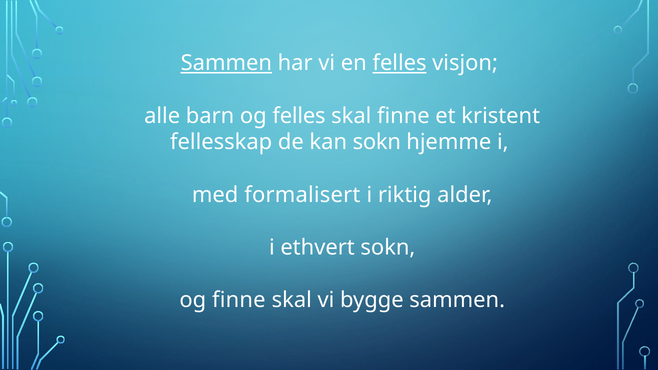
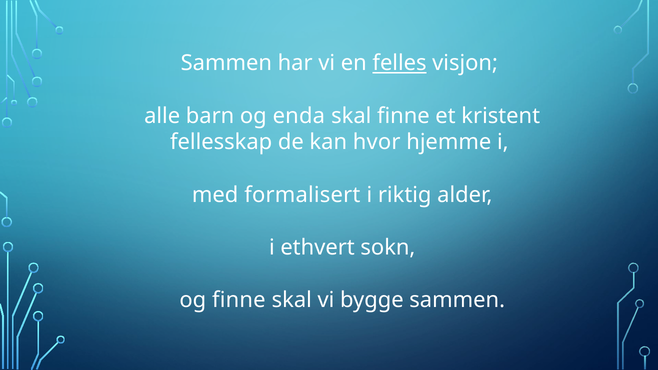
Sammen underline: present -> none (226, 63)
og felles: felles -> enda (299, 116)
kan sokn: sokn -> hvor (377, 142)
